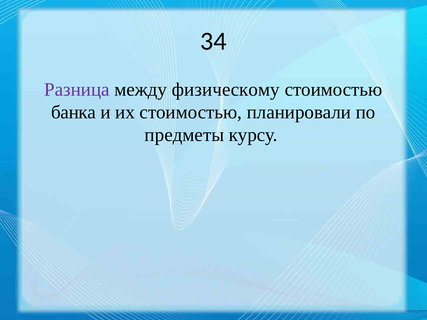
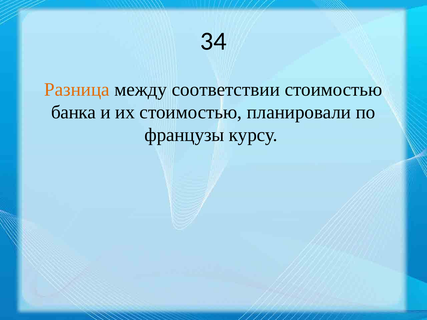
Разница colour: purple -> orange (77, 90)
физическому: физическому -> соответствии (226, 90)
предметы: предметы -> французы (184, 135)
